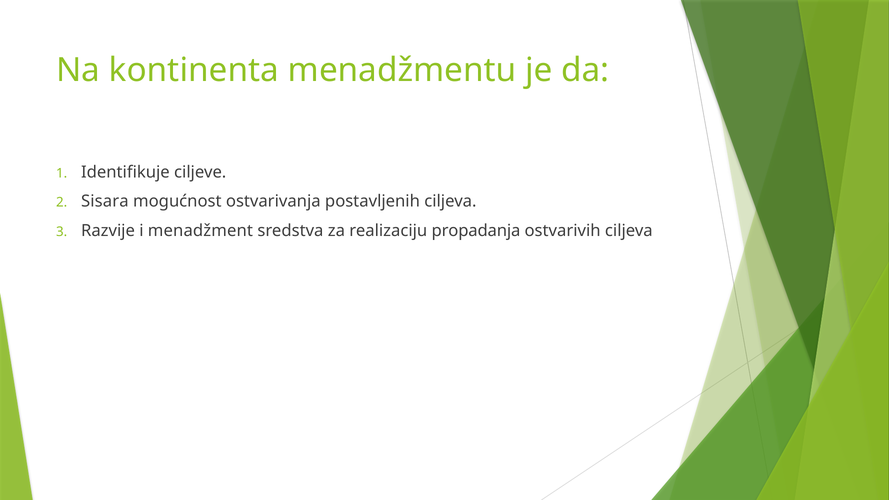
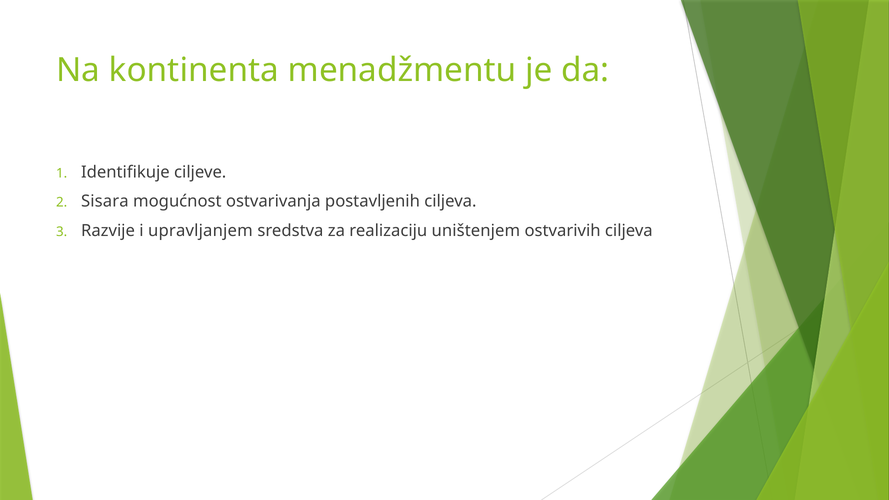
menadžment: menadžment -> upravljanjem (200, 231)
propadanja: propadanja -> uništenjem (476, 231)
